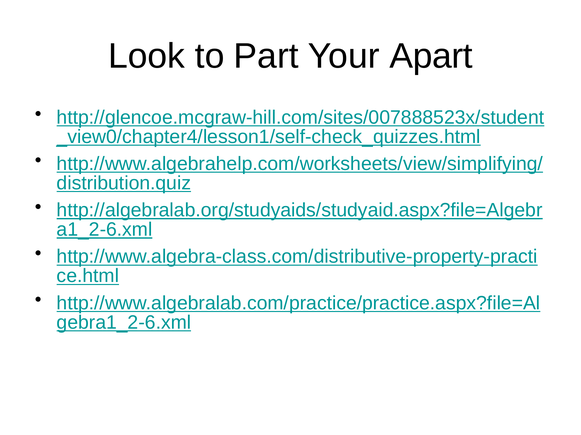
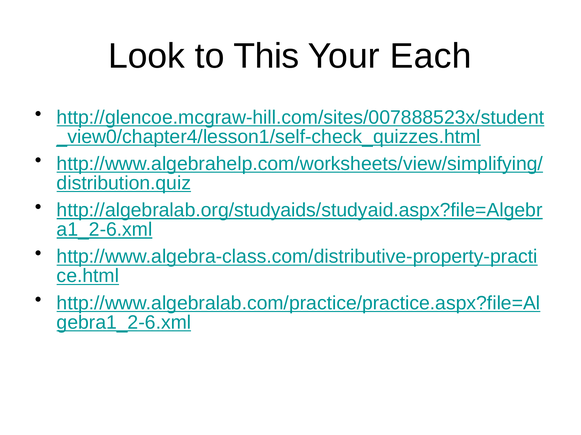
Part: Part -> This (266, 56)
Apart: Apart -> Each (431, 56)
